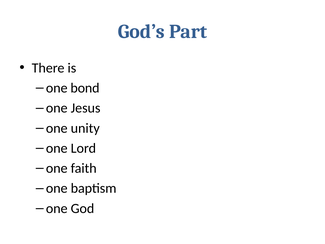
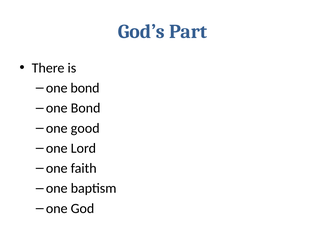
Jesus: Jesus -> Bond (86, 108)
unity: unity -> good (85, 128)
